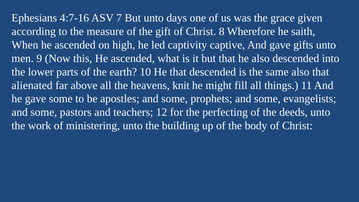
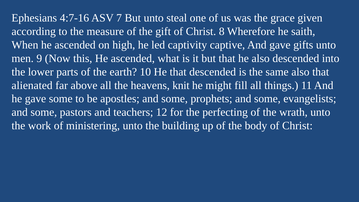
days: days -> steal (177, 18)
deeds: deeds -> wrath (293, 112)
